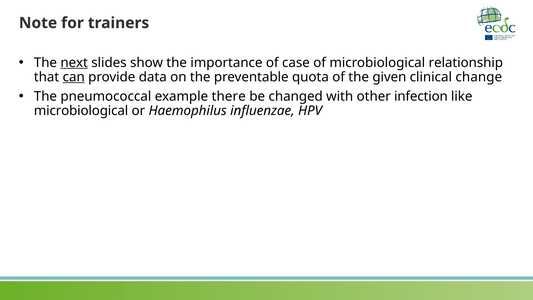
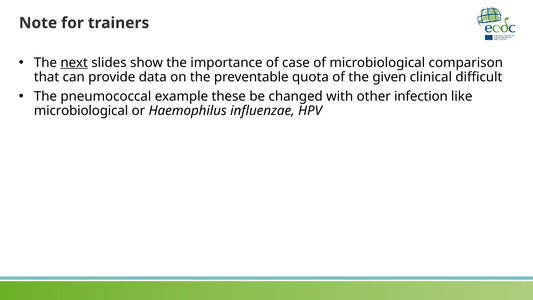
relationship: relationship -> comparison (466, 63)
can underline: present -> none (74, 77)
change: change -> difficult (479, 77)
there: there -> these (229, 96)
